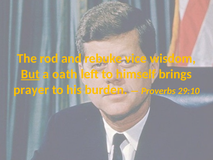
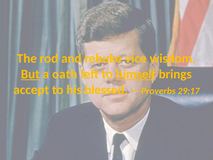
himself underline: none -> present (136, 74)
prayer: prayer -> accept (31, 90)
burden: burden -> blessed (106, 90)
29:10: 29:10 -> 29:17 (189, 91)
